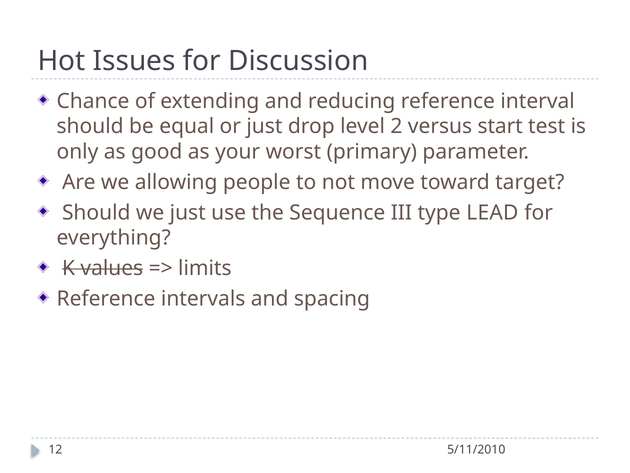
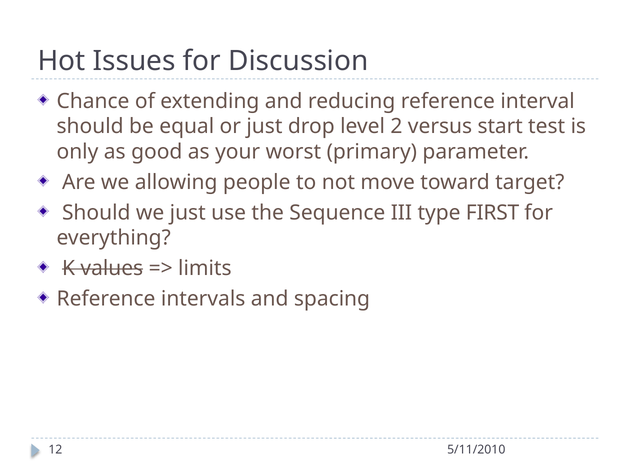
LEAD: LEAD -> FIRST (493, 213)
